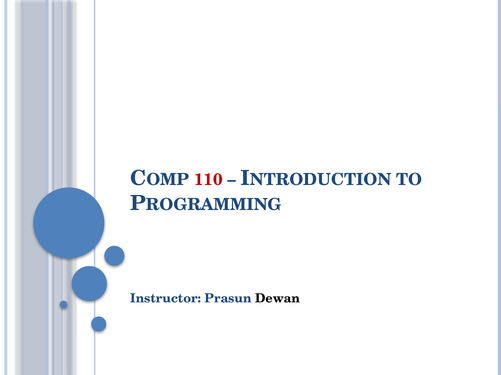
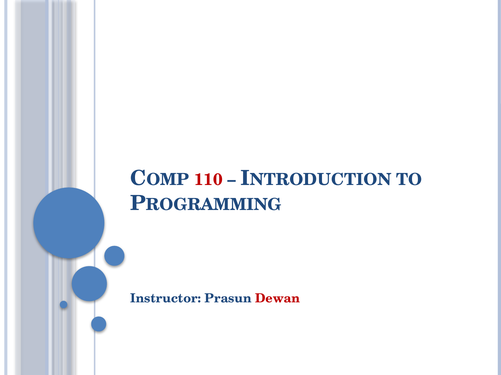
Dewan colour: black -> red (278, 299)
